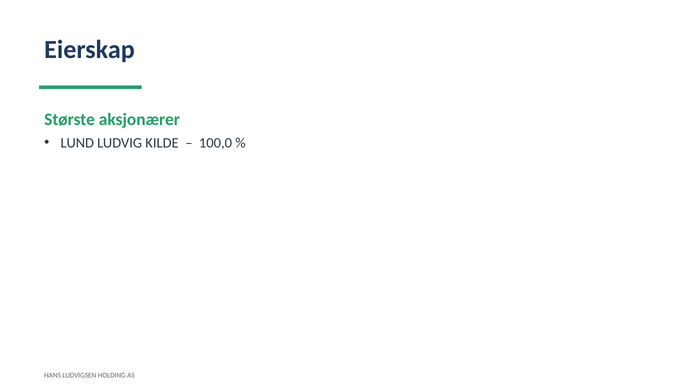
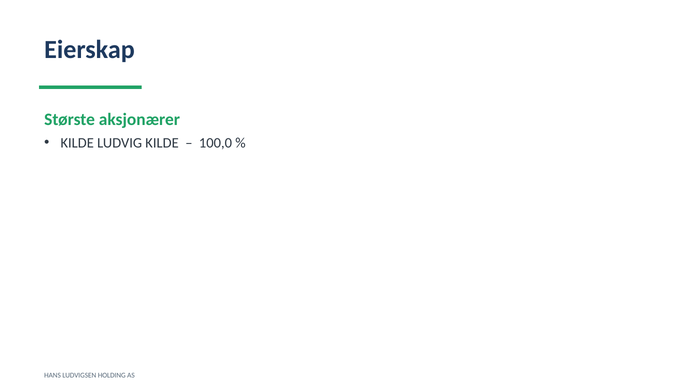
LUND: LUND -> KILDE (77, 143)
